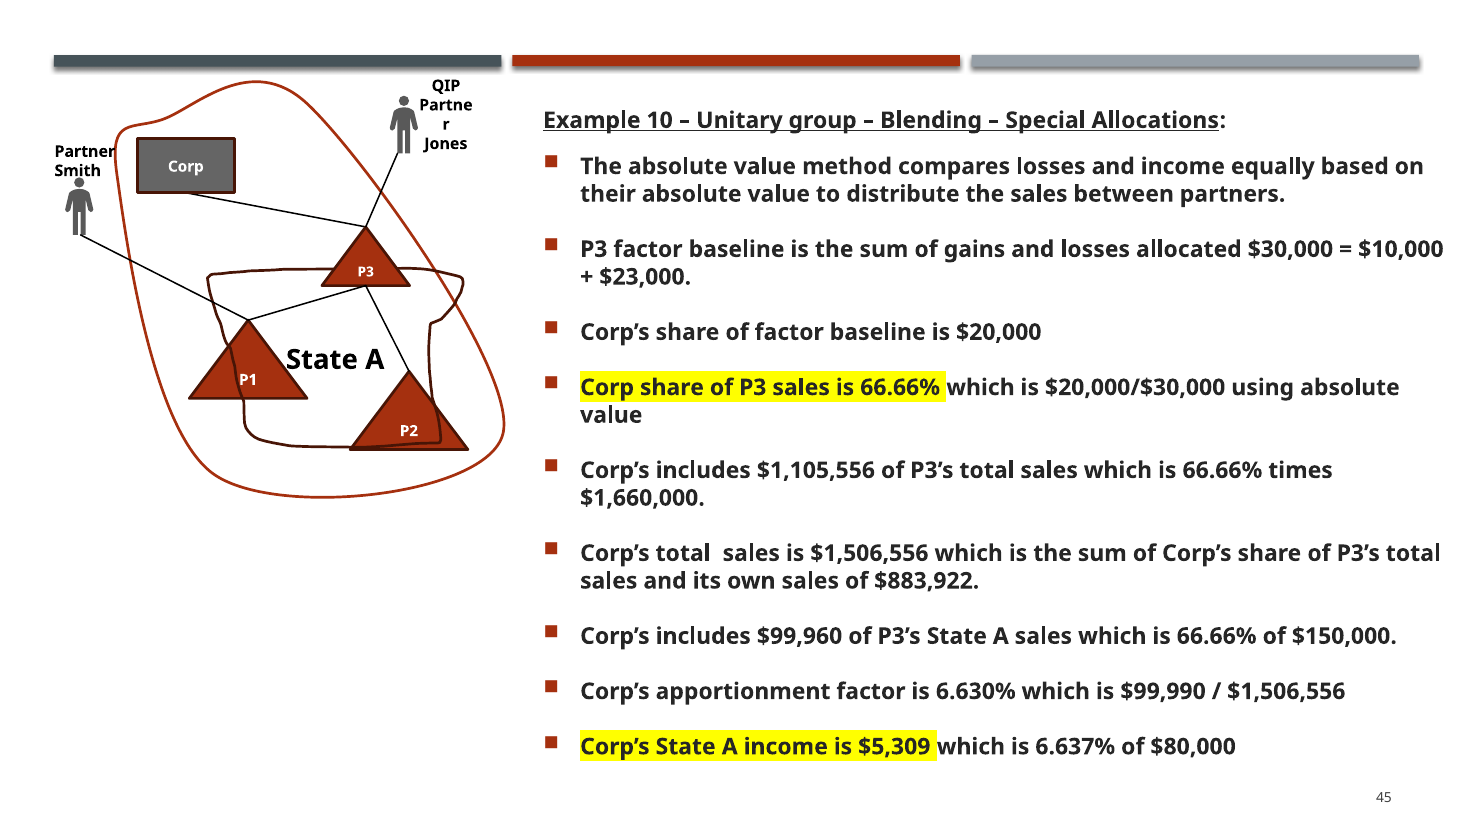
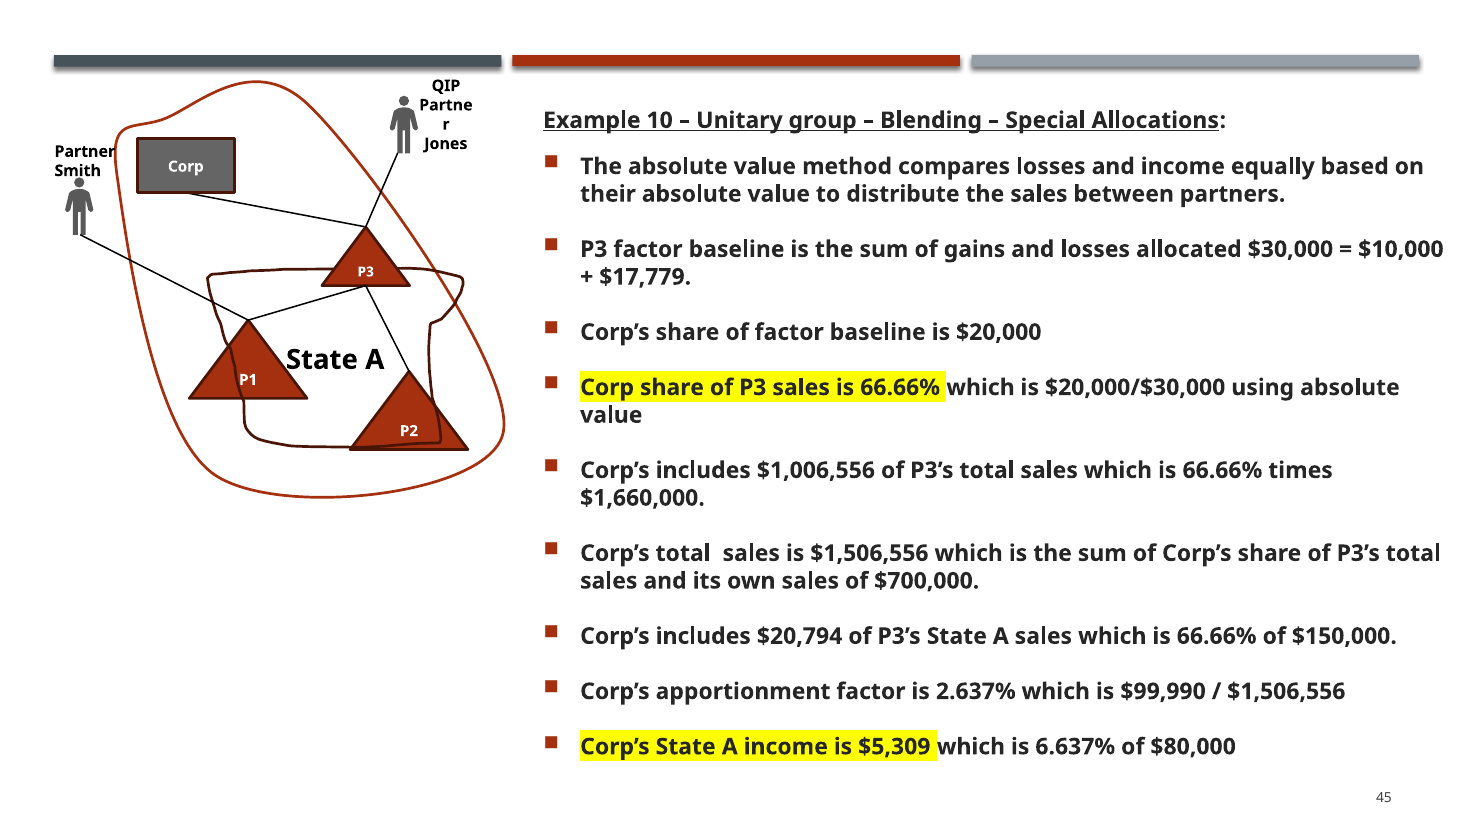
$23,000: $23,000 -> $17,779 (645, 277)
$1,105,556: $1,105,556 -> $1,006,556 (816, 470)
$883,922: $883,922 -> $700,000 (927, 581)
$99,960: $99,960 -> $20,794 (800, 636)
6.630%: 6.630% -> 2.637% (976, 691)
